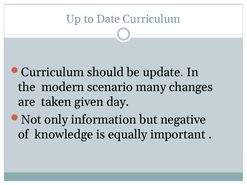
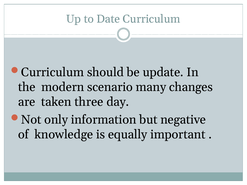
given: given -> three (89, 102)
